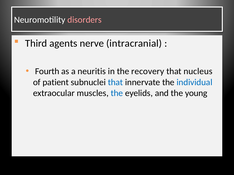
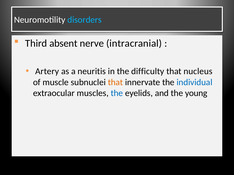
disorders colour: pink -> light blue (85, 20)
agents: agents -> absent (63, 44)
Fourth: Fourth -> Artery (47, 72)
recovery: recovery -> difficulty (148, 72)
patient: patient -> muscle (56, 82)
that colour: blue -> orange (115, 82)
